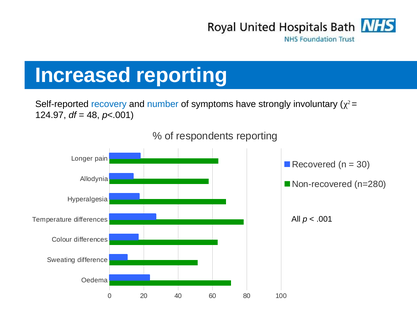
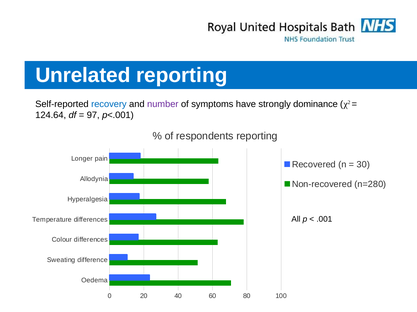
Increased: Increased -> Unrelated (83, 76)
number colour: blue -> purple (163, 104)
involuntary: involuntary -> dominance (316, 104)
124.97: 124.97 -> 124.64 (51, 115)
48: 48 -> 97 (93, 115)
